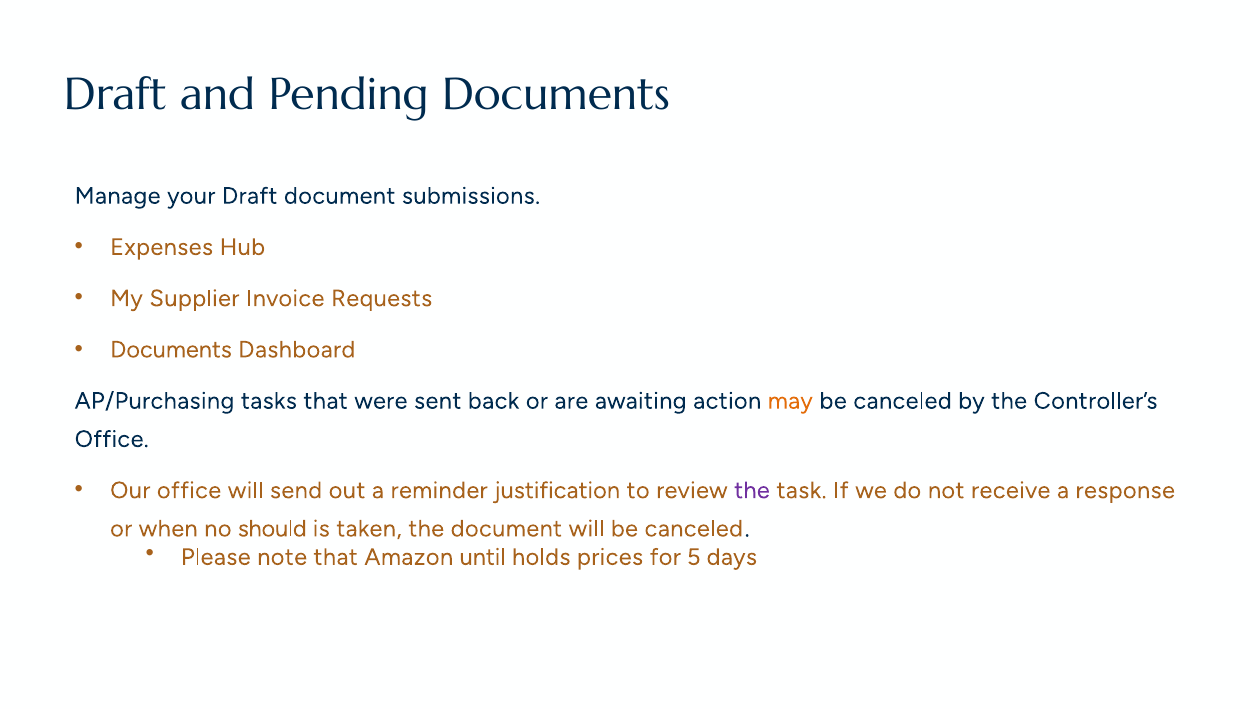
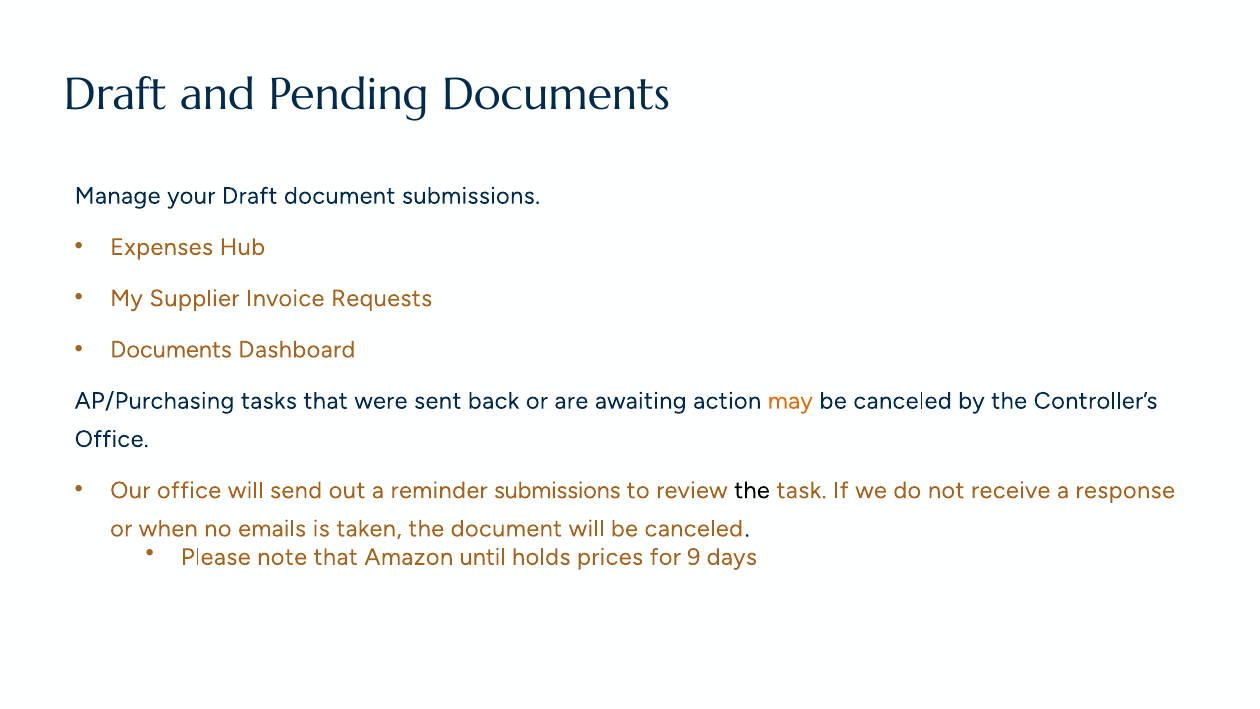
reminder justification: justification -> submissions (557, 490)
the colour: purple -> black (752, 490)
should: should -> emails (272, 528)
5: 5 -> 9 (694, 557)
